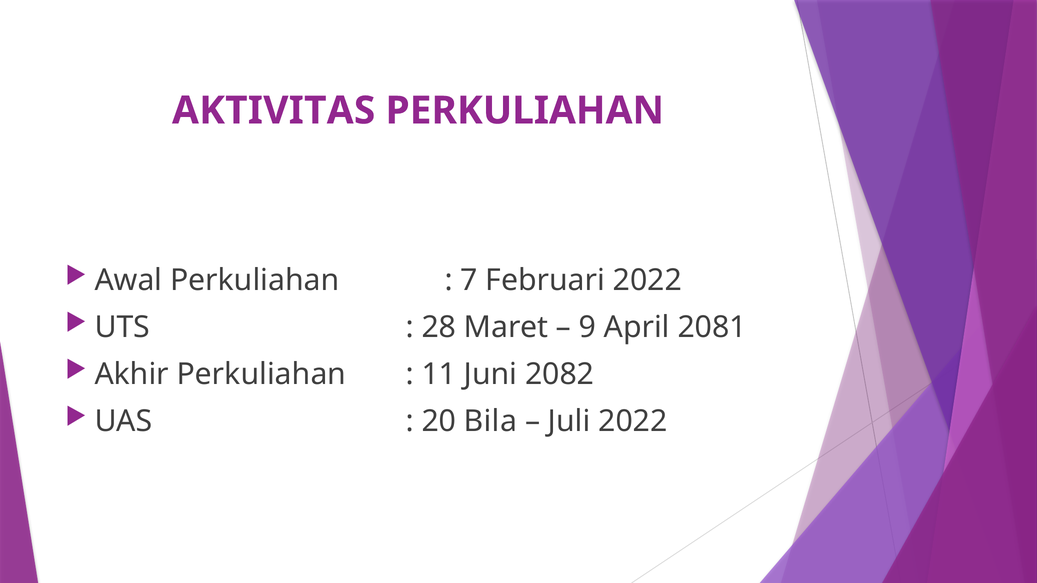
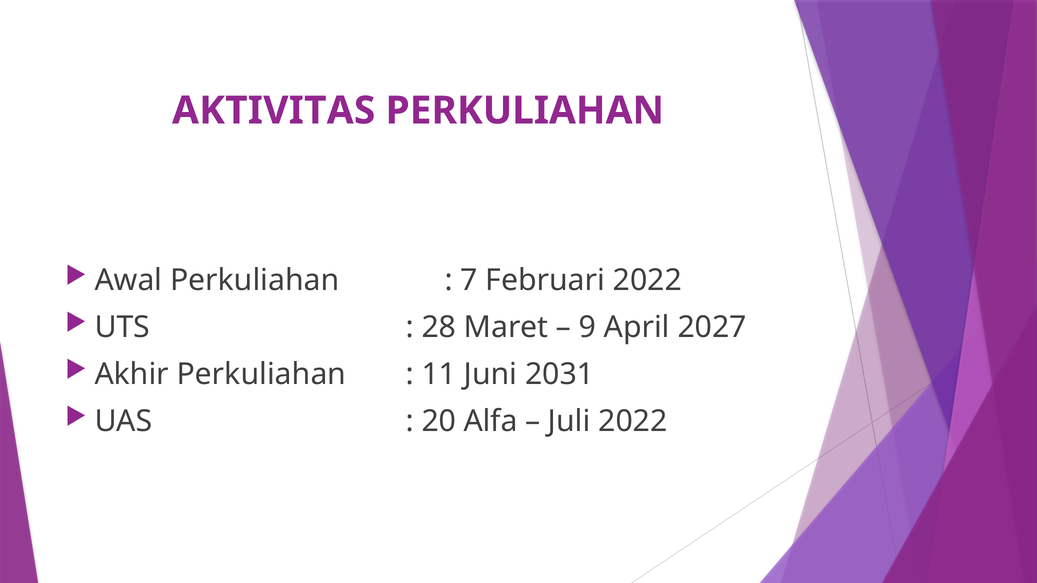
2081: 2081 -> 2027 (712, 327)
2082: 2082 -> 2031 (560, 374)
Bila: Bila -> Alfa (491, 421)
